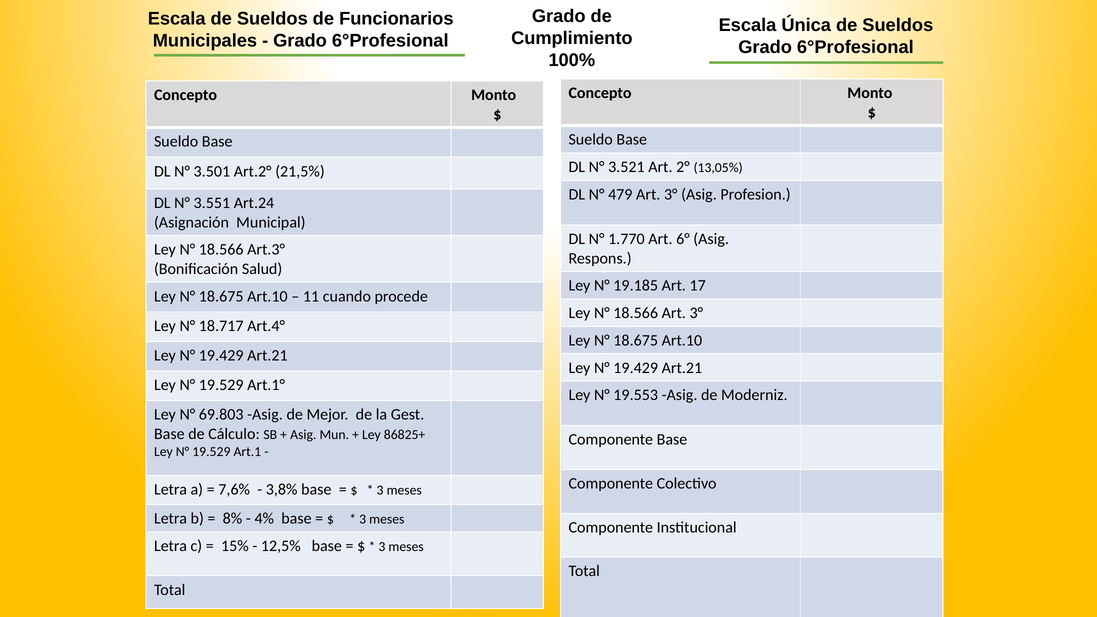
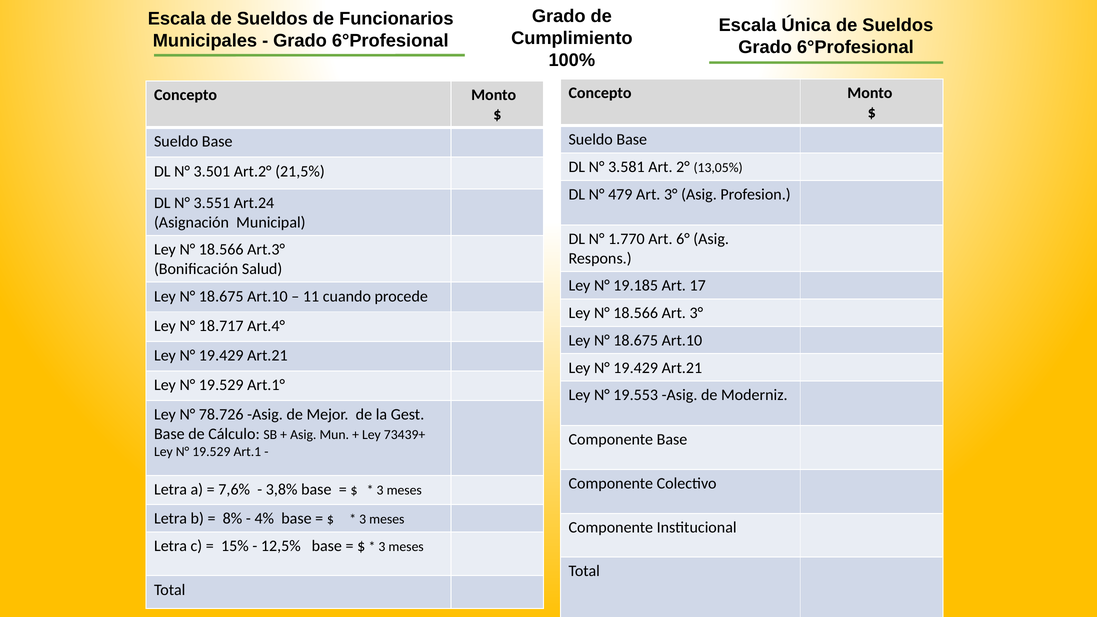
3.521: 3.521 -> 3.581 (626, 167)
69.803: 69.803 -> 78.726 (221, 414)
86825+: 86825+ -> 73439+ (405, 435)
